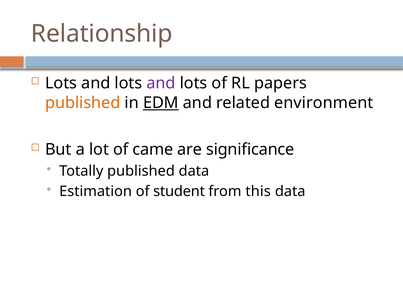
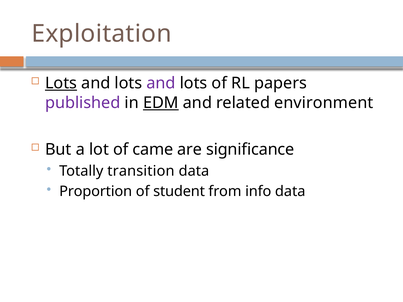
Relationship: Relationship -> Exploitation (102, 34)
Lots underline: none -> present (61, 83)
published colour: orange -> purple (83, 103)
Totally published: published -> transition (141, 171)
Estimation: Estimation -> Proportion (96, 192)
this: this -> info (258, 192)
